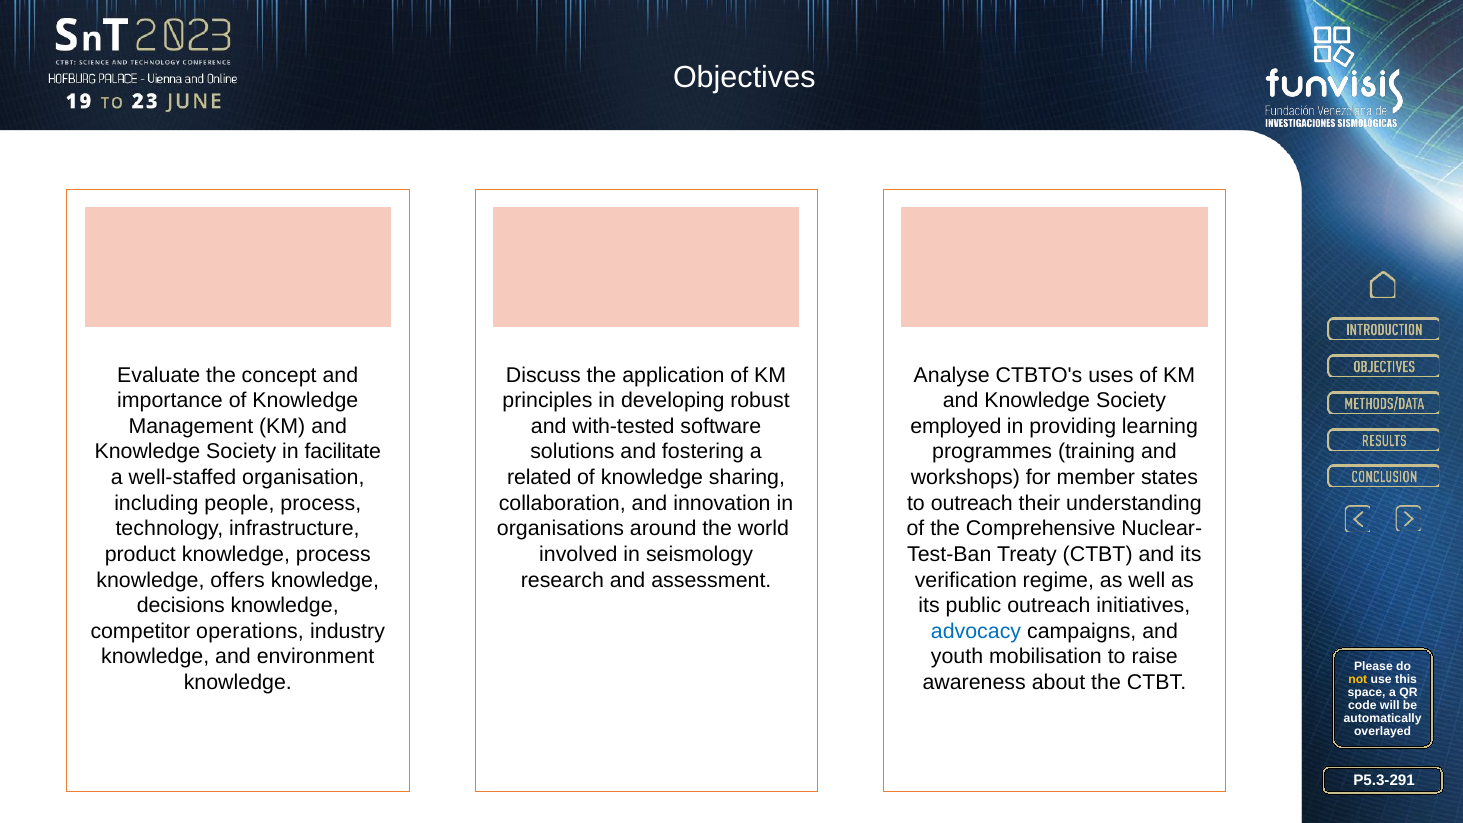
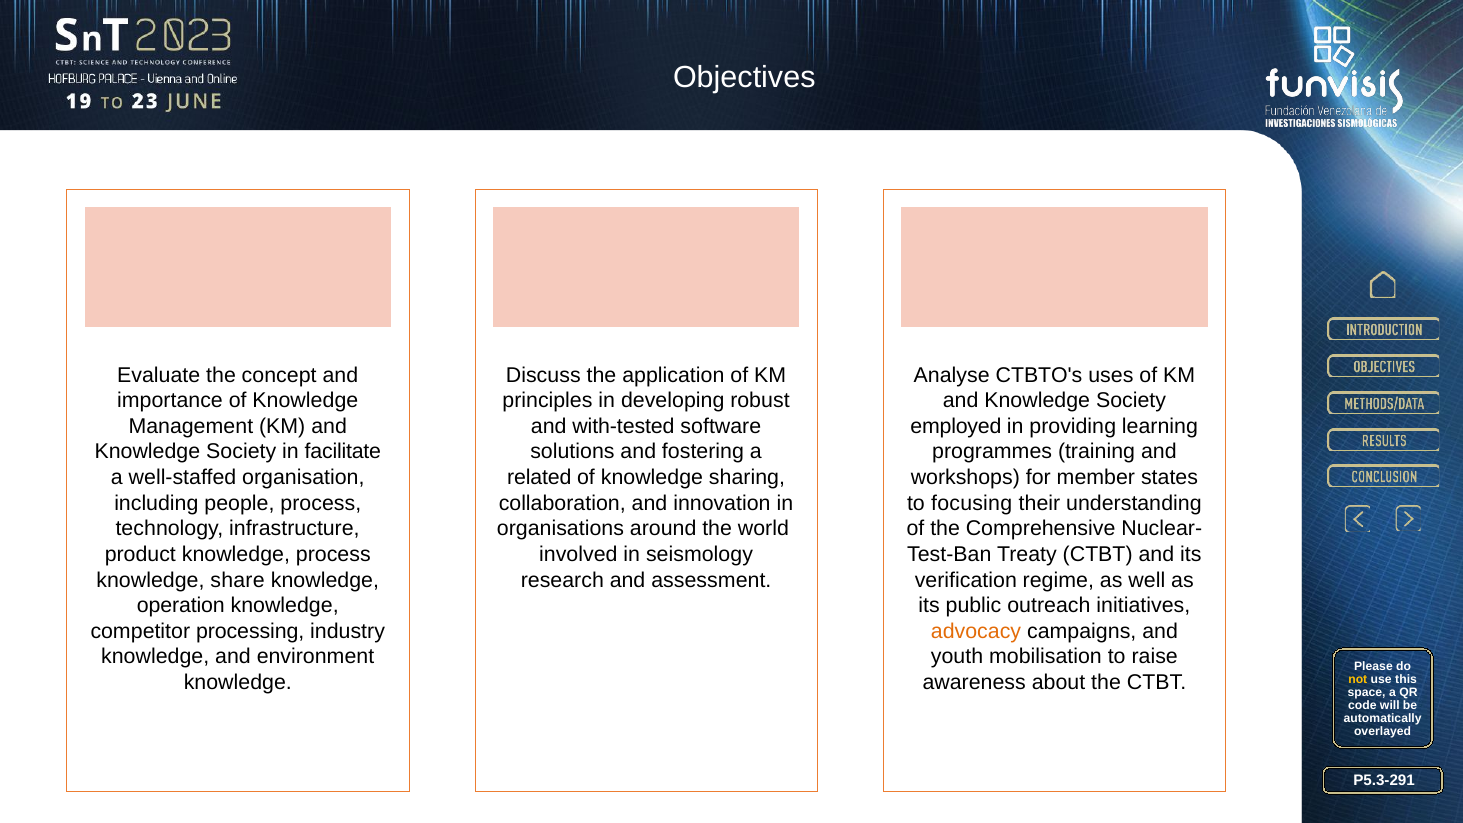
to outreach: outreach -> focusing (972, 503)
offers: offers -> share (238, 580)
decisions: decisions -> operation (181, 606)
operations: operations -> processing (250, 631)
advocacy colour: blue -> orange (976, 631)
